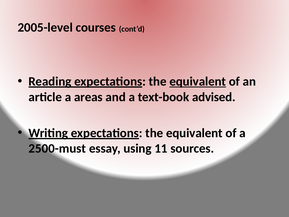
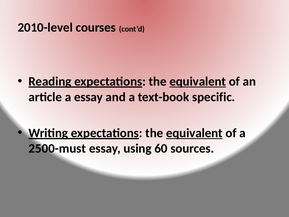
2005-level: 2005-level -> 2010-level (45, 27)
a areas: areas -> essay (88, 97)
advised: advised -> specific (214, 97)
equivalent underline: none -> present (194, 133)
11: 11 -> 60 (161, 148)
